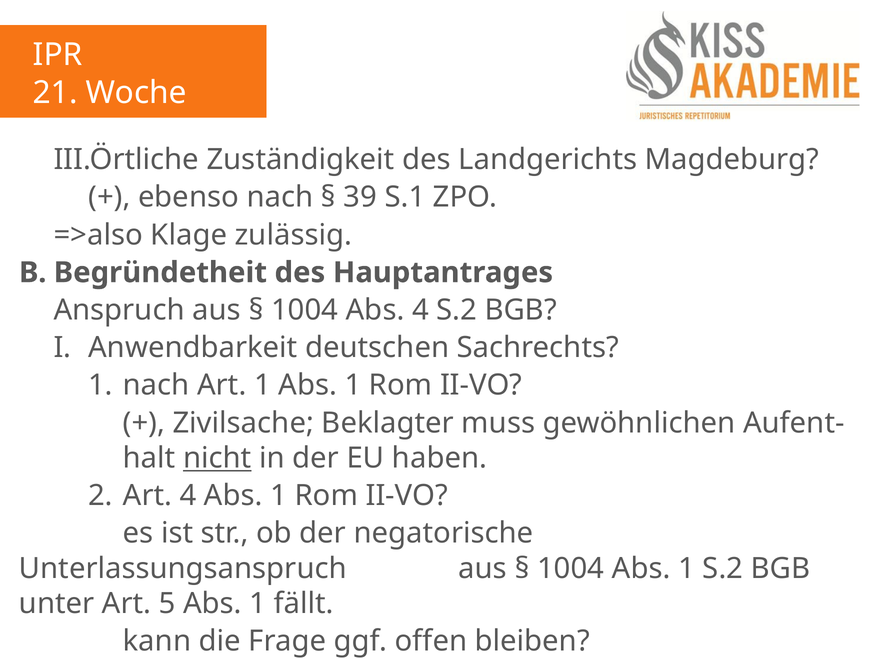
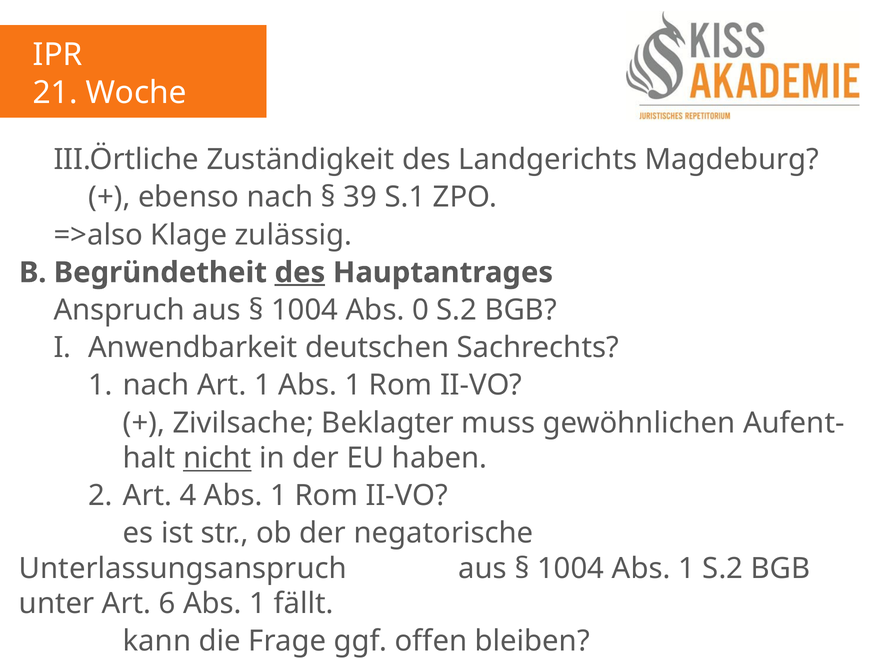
des underline: none -> present (300, 273)
Abs 4: 4 -> 0 (420, 310)
5: 5 -> 6 (167, 604)
